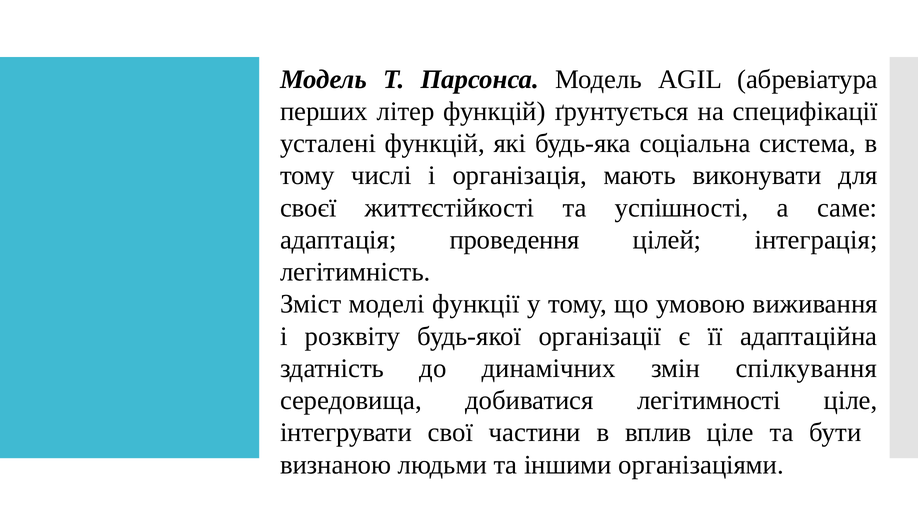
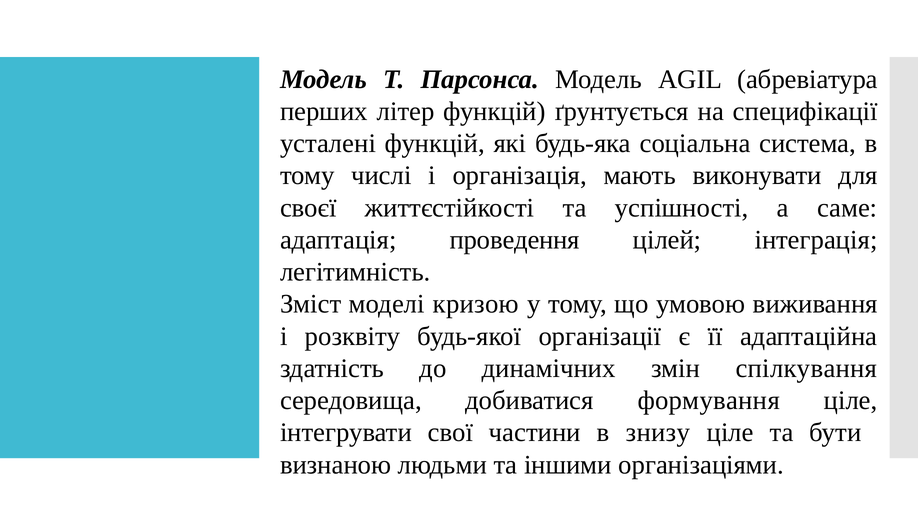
функції: функції -> кризою (476, 304)
легітимності: легітимності -> формування (709, 401)
вплив: вплив -> знизу (658, 433)
